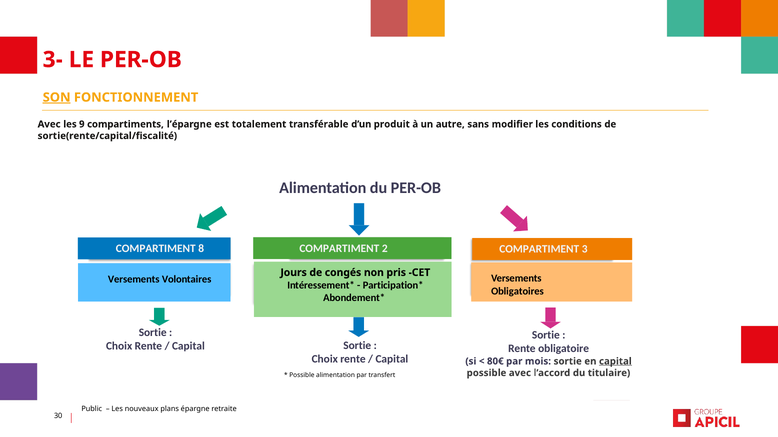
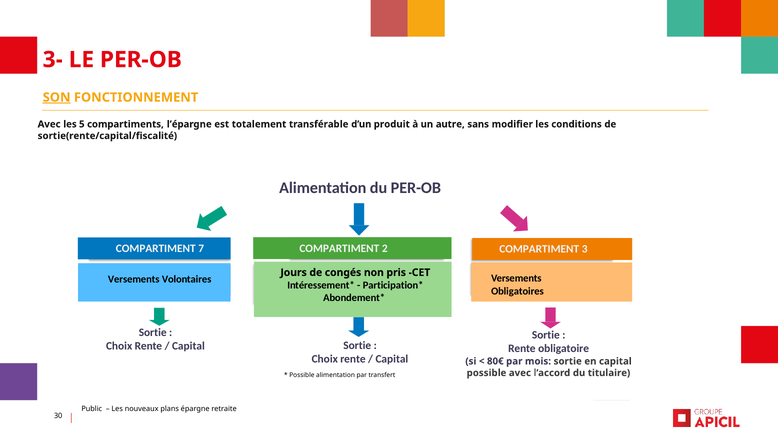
9: 9 -> 5 (82, 124)
8: 8 -> 7 (201, 249)
capital underline: present -> none (615, 362)
